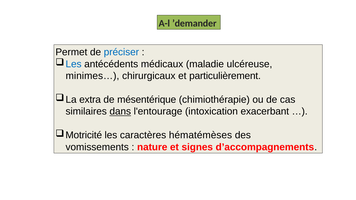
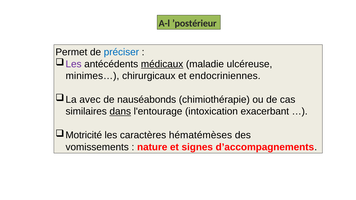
’demander: ’demander -> ’postérieur (194, 23)
Les colour: blue -> purple (74, 64)
médicaux underline: none -> present (162, 64)
particulièrement: particulièrement -> endocriniennes (225, 76)
extra: extra -> avec (90, 100)
mésentérique: mésentérique -> nauséabonds (147, 100)
